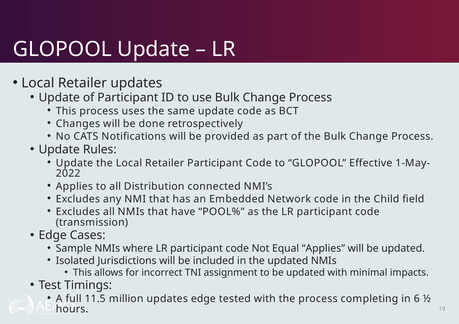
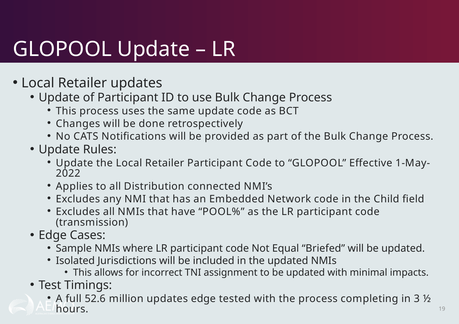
Equal Applies: Applies -> Briefed (323, 249)
11.5: 11.5 -> 52.6 (95, 299)
6: 6 -> 3 (417, 299)
